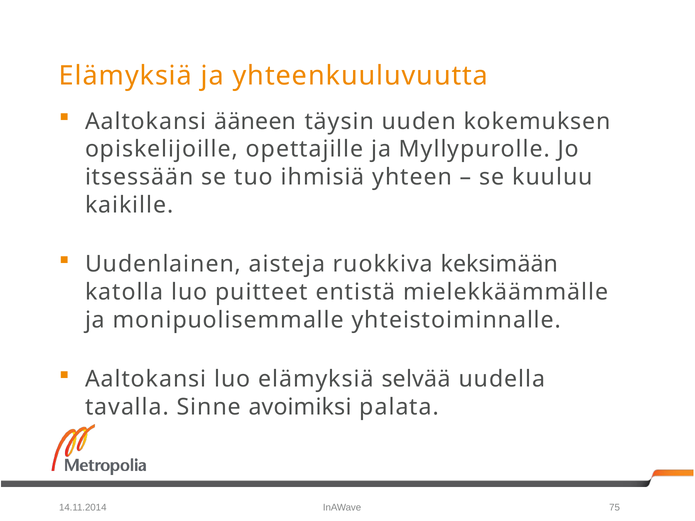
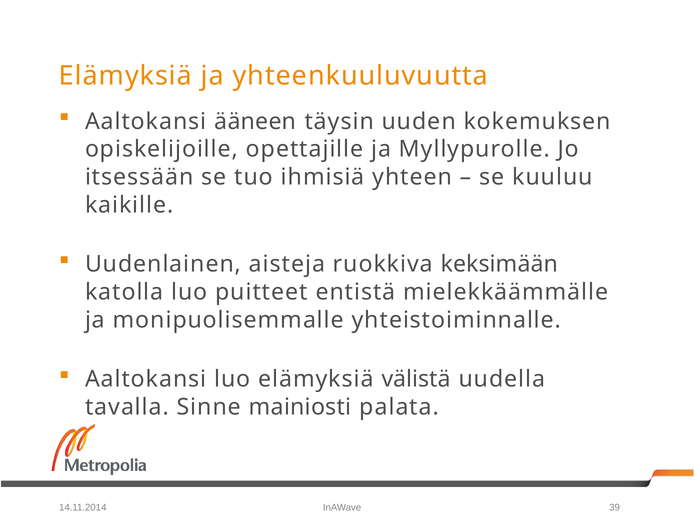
selvää: selvää -> välistä (416, 380)
avoimiksi: avoimiksi -> mainiosti (300, 407)
75: 75 -> 39 (615, 508)
